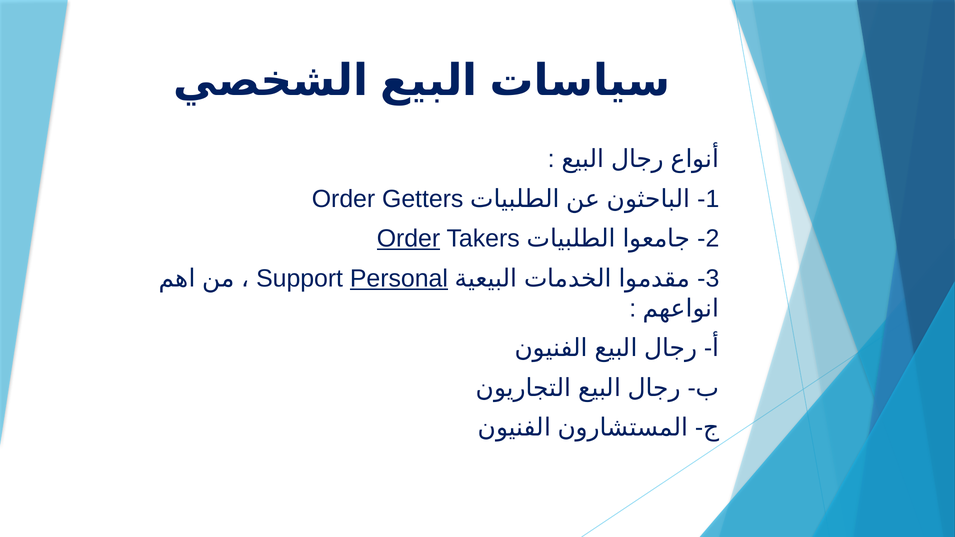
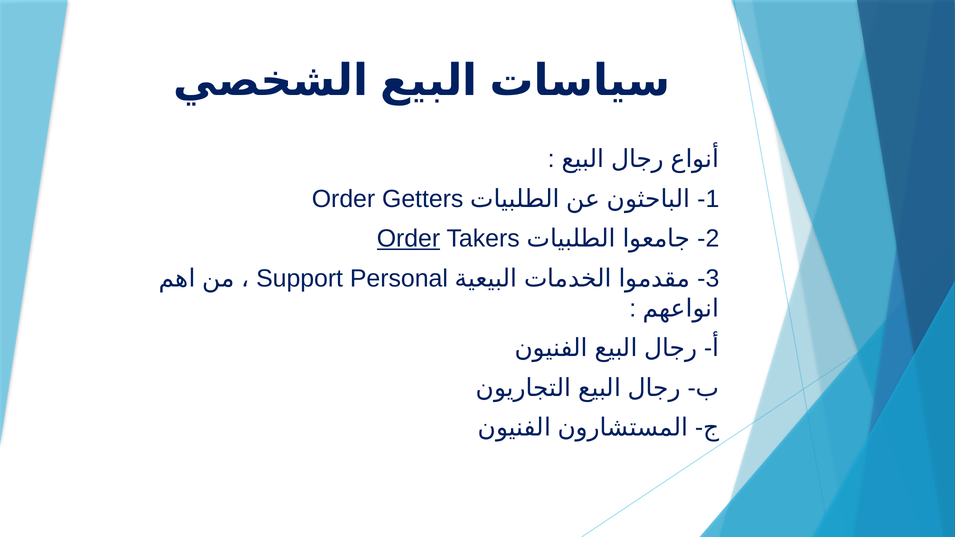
Personal underline: present -> none (399, 279)
